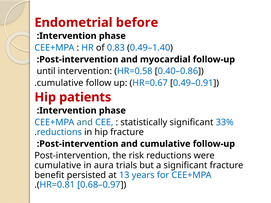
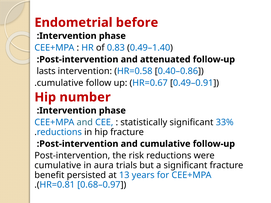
myocardial: myocardial -> attenuated (165, 59)
until: until -> lasts (46, 71)
patients: patients -> number (85, 97)
